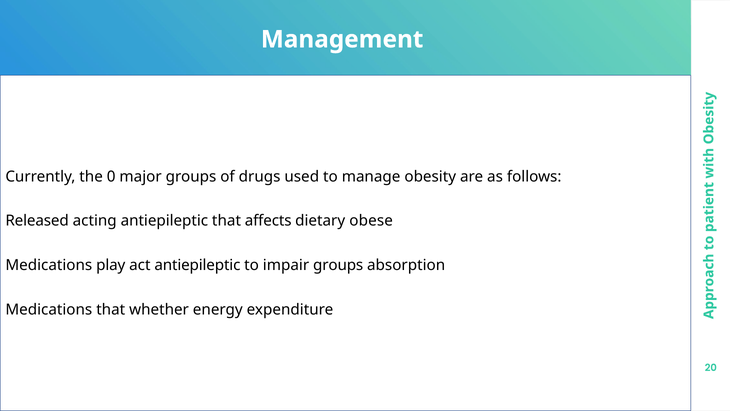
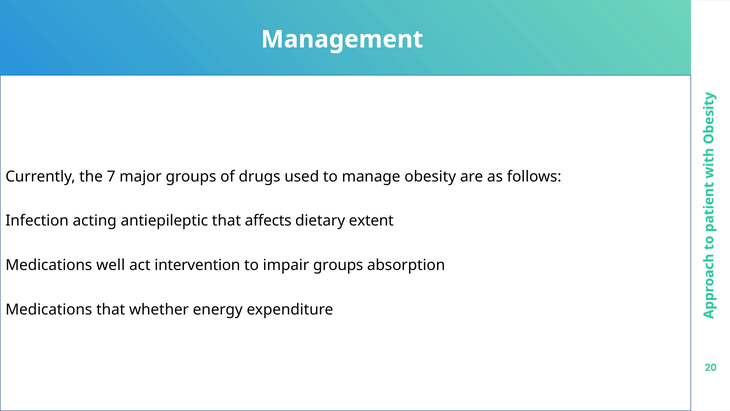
0: 0 -> 7 (111, 176)
Released: Released -> Infection (37, 221)
obese: obese -> extent (371, 221)
play: play -> well (111, 265)
act antiepileptic: antiepileptic -> intervention (197, 265)
